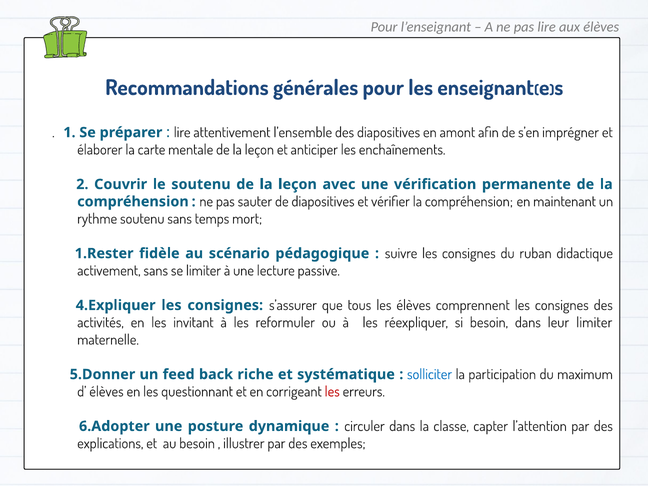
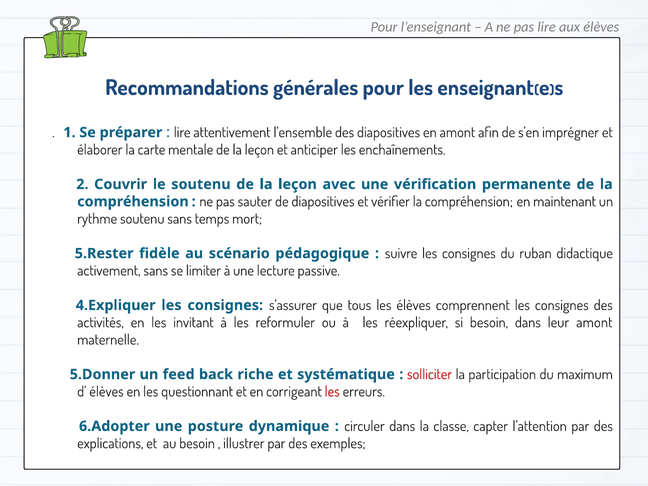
1.Rester: 1.Rester -> 5.Rester (104, 253)
leur limiter: limiter -> amont (594, 323)
solliciter colour: blue -> red (430, 374)
